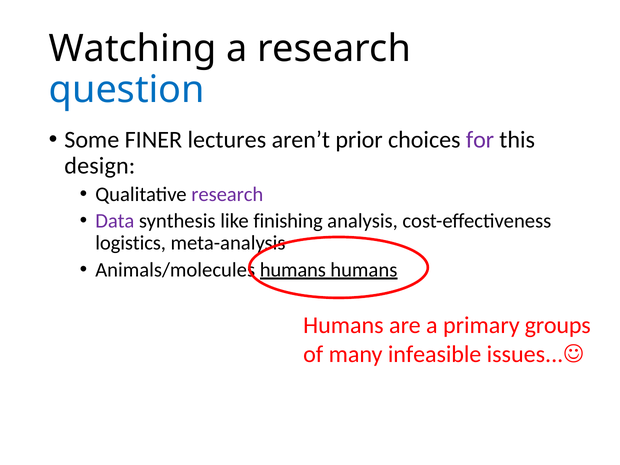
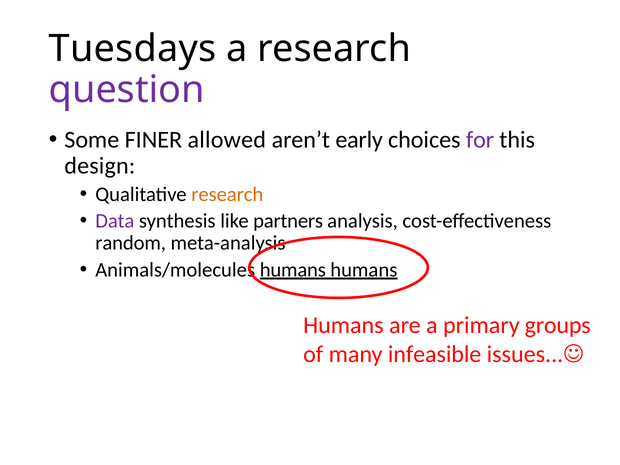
Watching: Watching -> Tuesdays (133, 49)
question colour: blue -> purple (127, 90)
lectures: lectures -> allowed (227, 140)
prior: prior -> early (359, 140)
research colour: purple -> orange (227, 194)
finishing: finishing -> partners (288, 221)
logistics: logistics -> random (131, 243)
